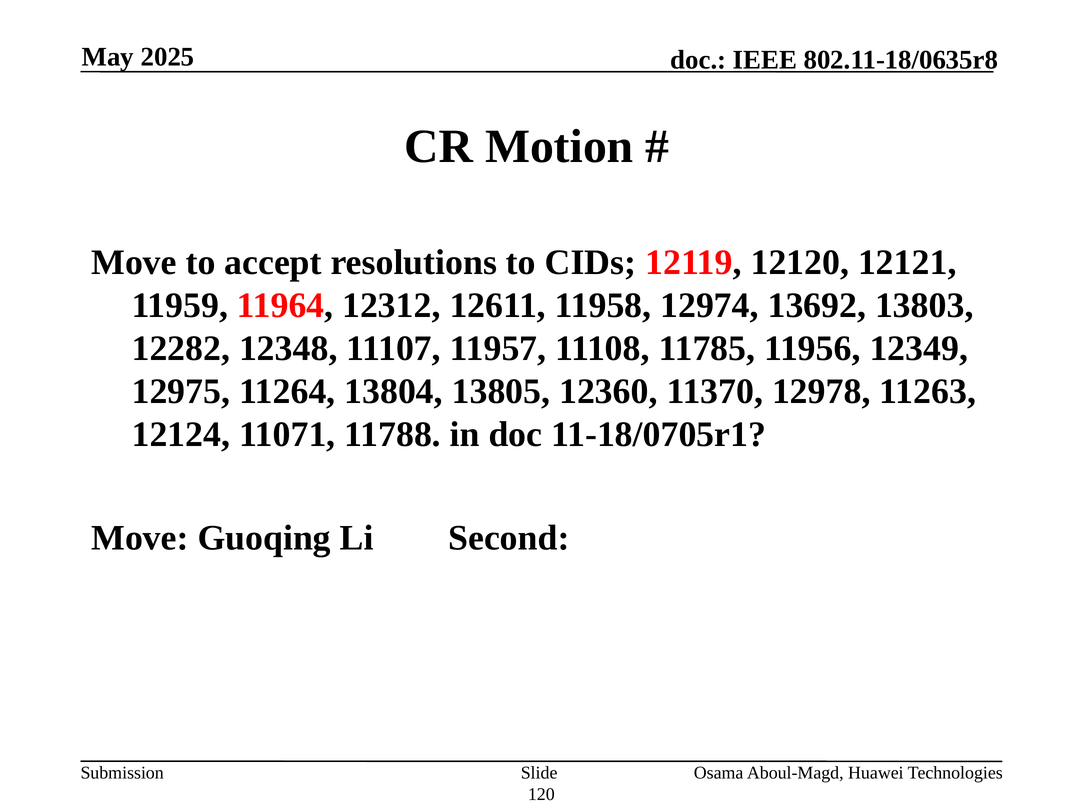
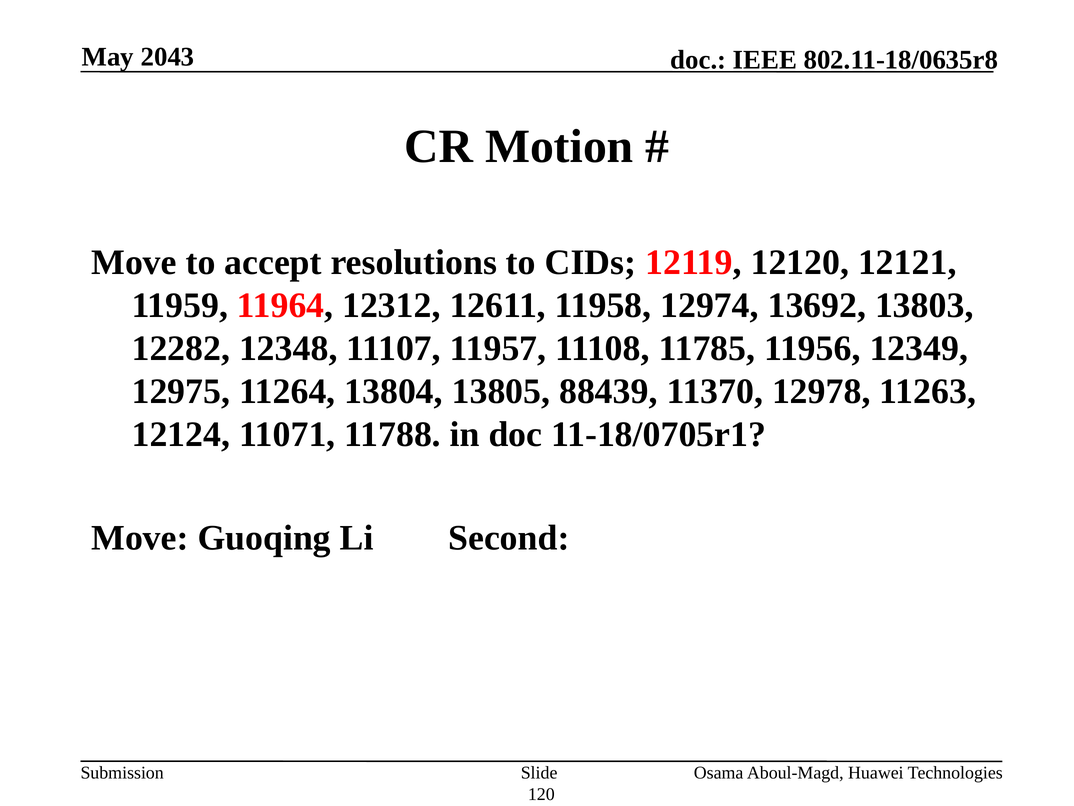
2025: 2025 -> 2043 (168, 57)
12360: 12360 -> 88439 (608, 391)
